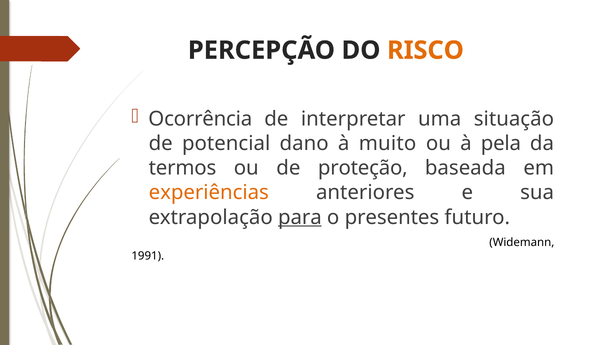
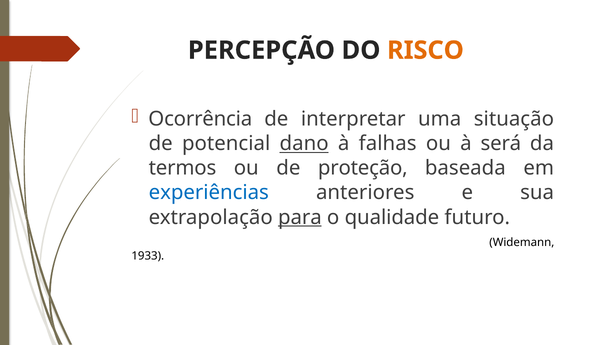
dano underline: none -> present (304, 144)
muito: muito -> falhas (388, 144)
pela: pela -> será (501, 144)
experiências colour: orange -> blue (209, 193)
presentes: presentes -> qualidade (392, 217)
1991: 1991 -> 1933 (148, 256)
